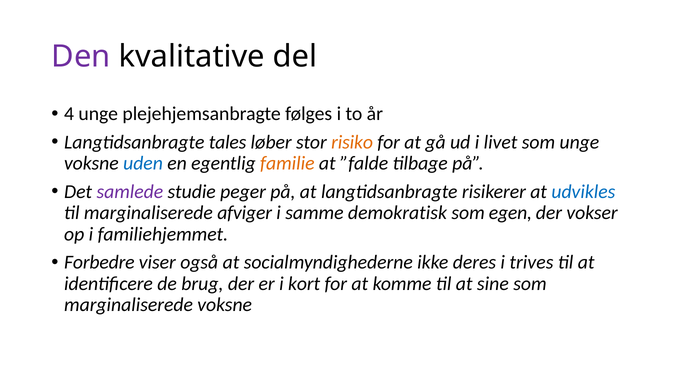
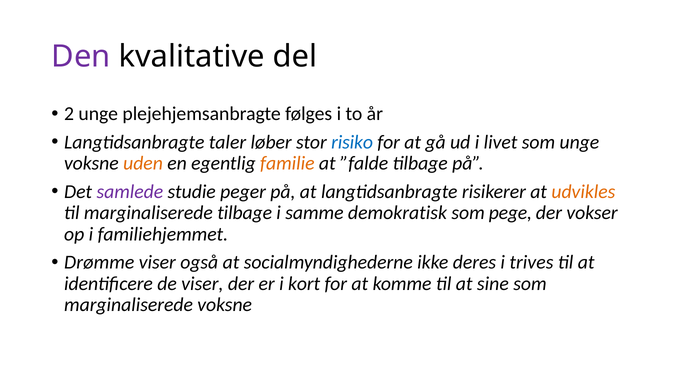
4: 4 -> 2 (69, 114)
tales: tales -> taler (227, 142)
risiko colour: orange -> blue (352, 142)
uden colour: blue -> orange (143, 164)
udvikles colour: blue -> orange (583, 192)
marginaliserede afviger: afviger -> tilbage (245, 213)
egen: egen -> pege (510, 213)
Forbedre: Forbedre -> Drømme (99, 263)
de brug: brug -> viser (202, 284)
